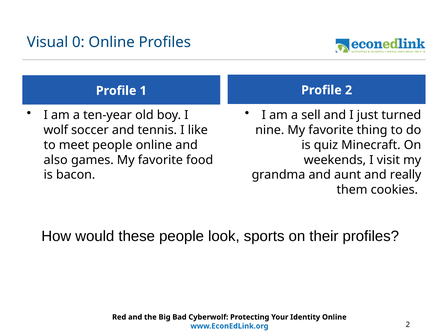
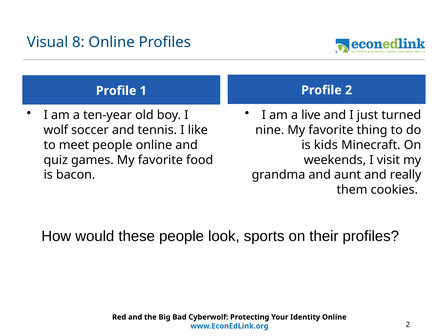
0: 0 -> 8 (78, 42)
sell: sell -> live (311, 115)
quiz: quiz -> kids (326, 145)
also: also -> quiz (56, 160)
